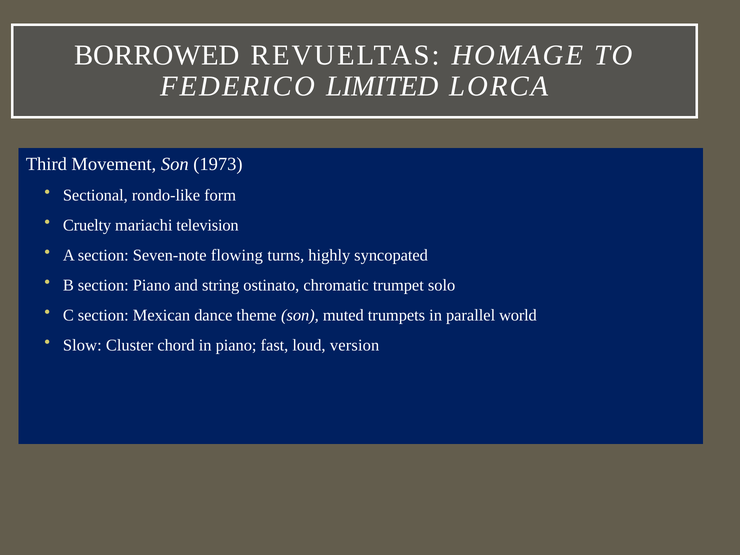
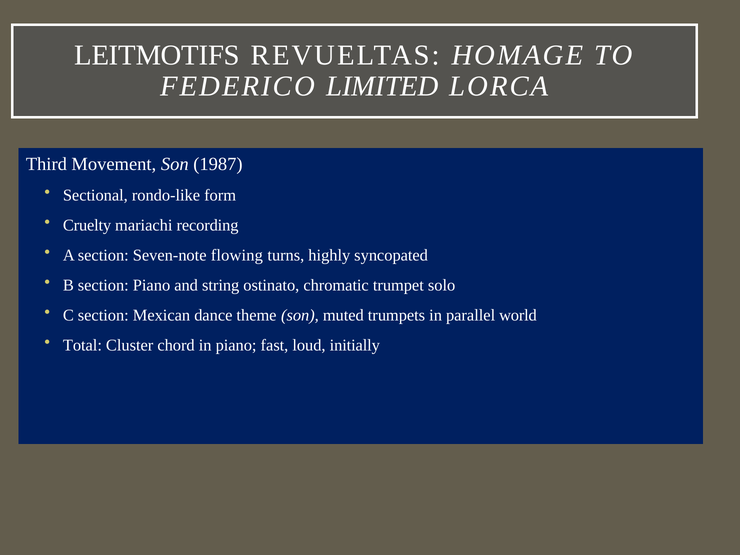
BORROWED: BORROWED -> LEITMOTIFS (157, 55)
1973: 1973 -> 1987 (218, 164)
television: television -> recording (208, 225)
Slow: Slow -> Total (82, 345)
version: version -> initially (355, 345)
